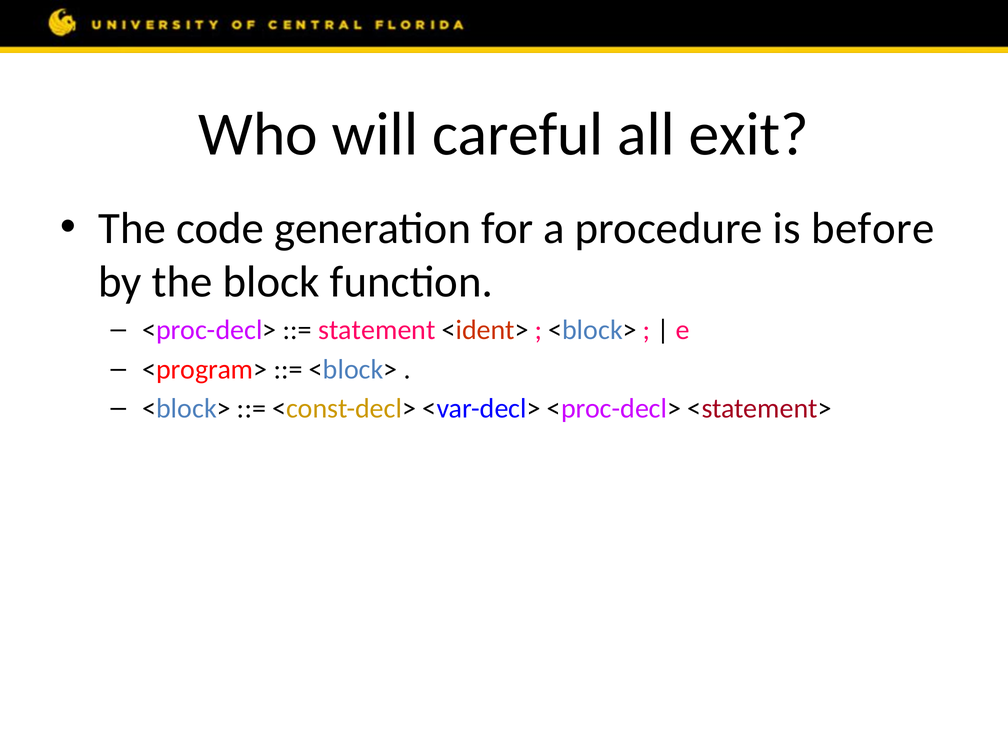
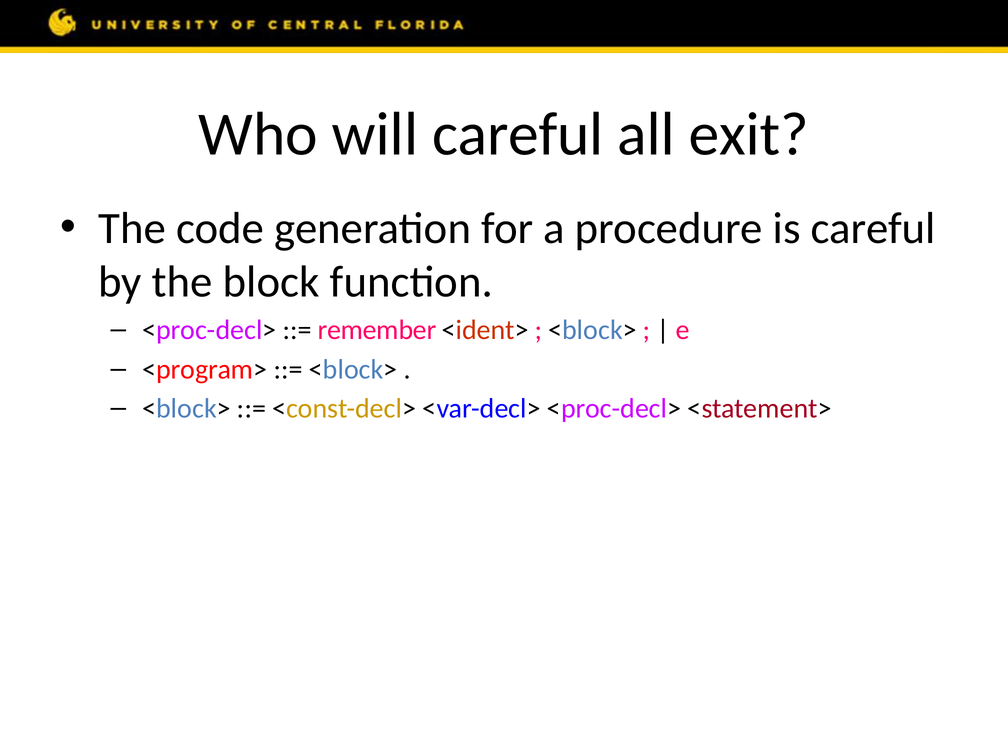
is before: before -> careful (873, 228)
statement: statement -> remember (377, 330)
